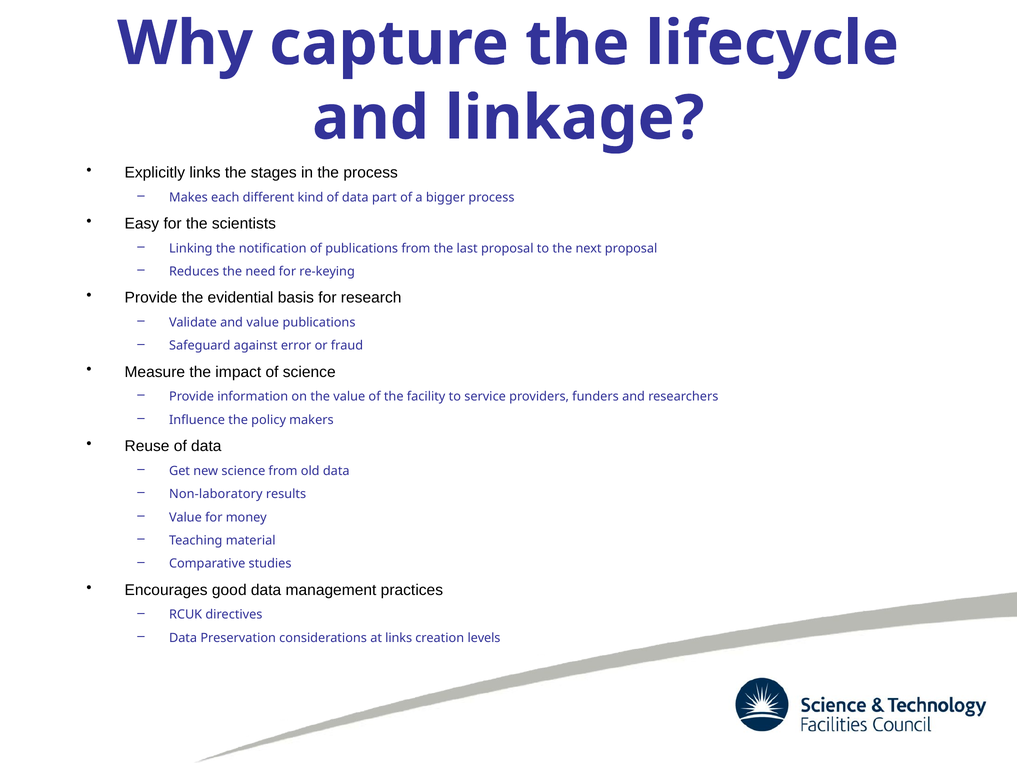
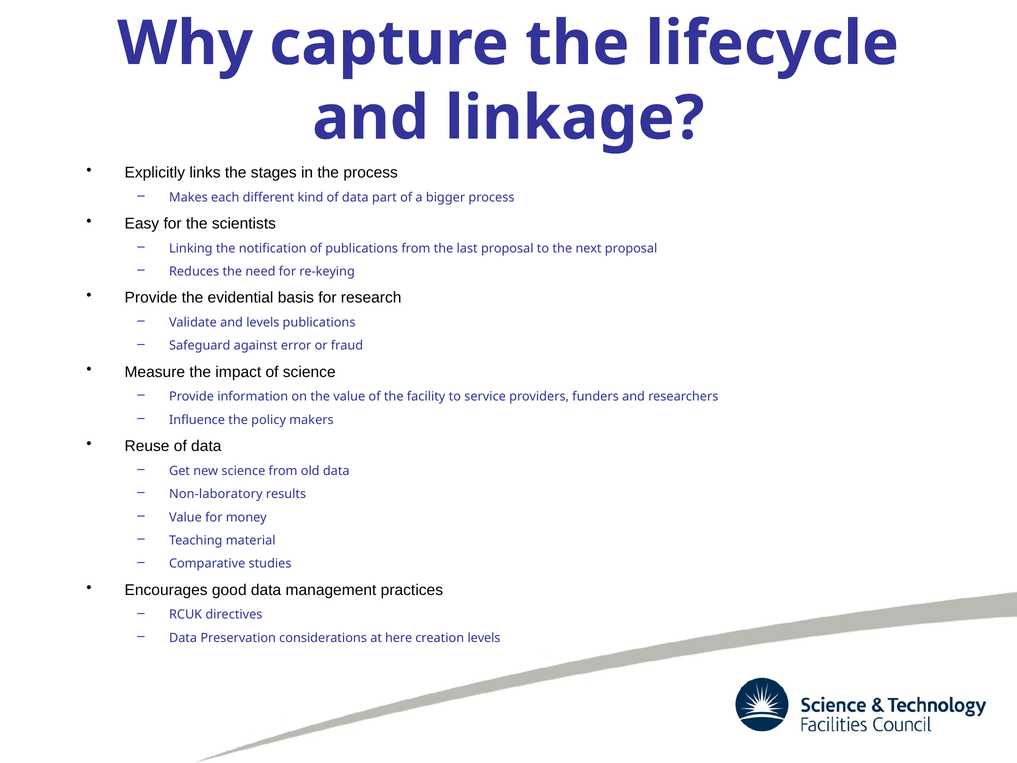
and value: value -> levels (263, 322)
at links: links -> here (399, 638)
